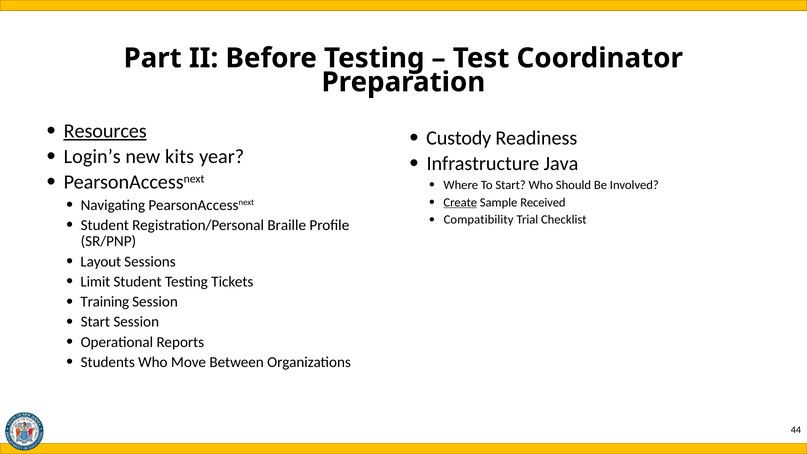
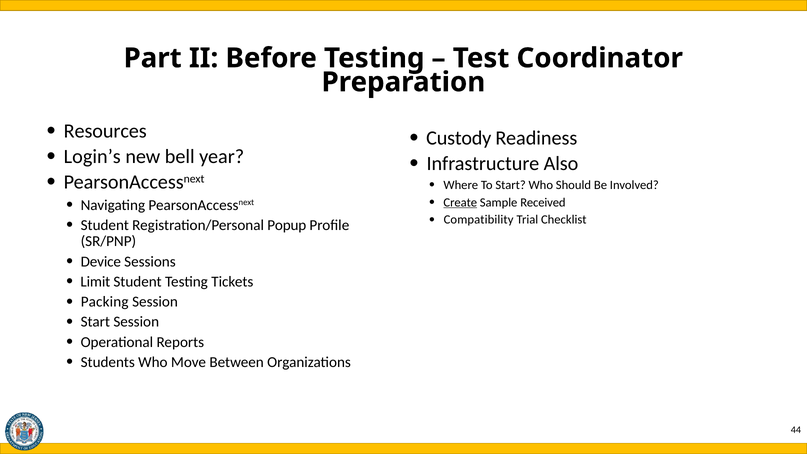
Resources underline: present -> none (105, 131)
kits: kits -> bell (180, 157)
Java: Java -> Also (561, 163)
Braille: Braille -> Popup (287, 225)
Layout: Layout -> Device (101, 262)
Training: Training -> Packing (105, 302)
